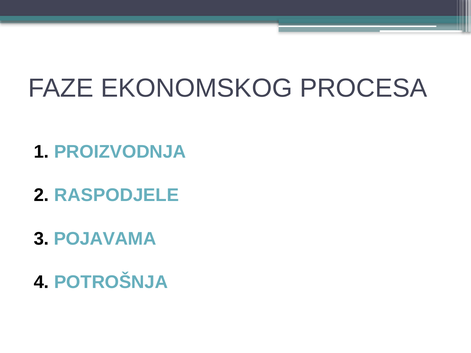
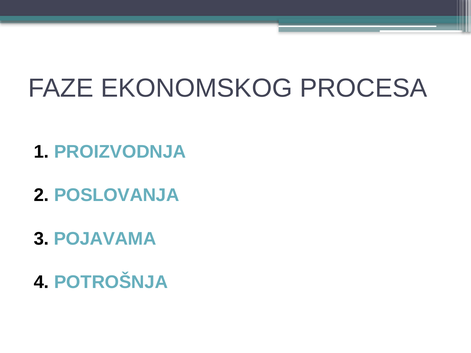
RASPODJELE: RASPODJELE -> POSLOVANJA (117, 195)
